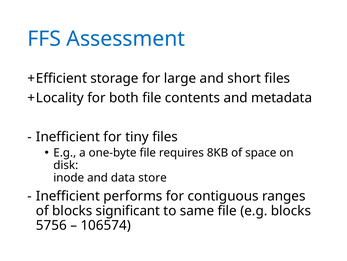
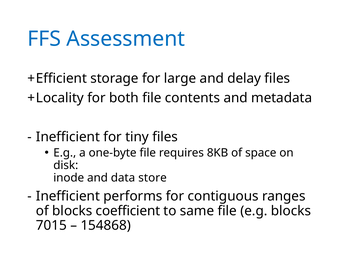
short: short -> delay (244, 78)
significant: significant -> coefficient (128, 210)
5756: 5756 -> 7015 (51, 225)
106574: 106574 -> 154868 (106, 225)
